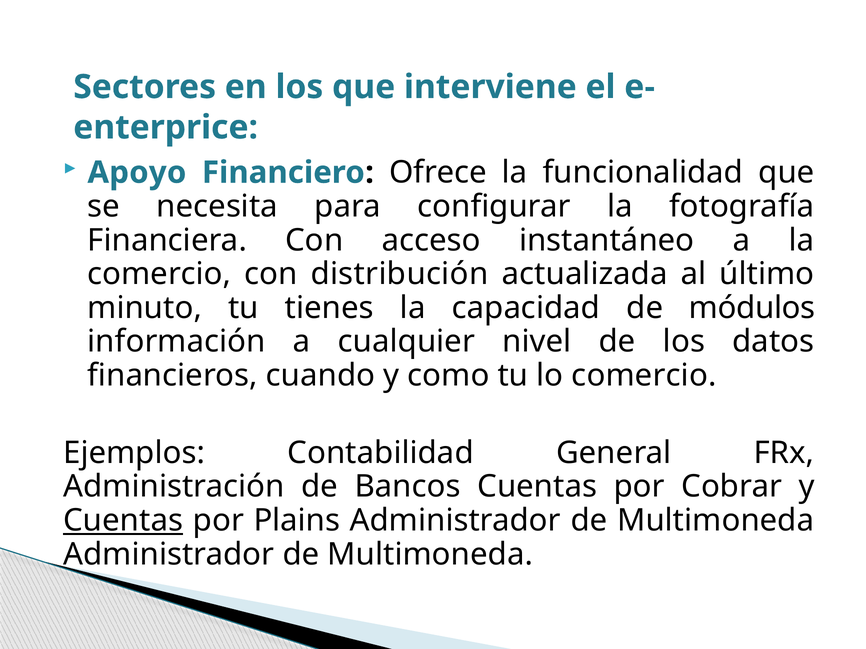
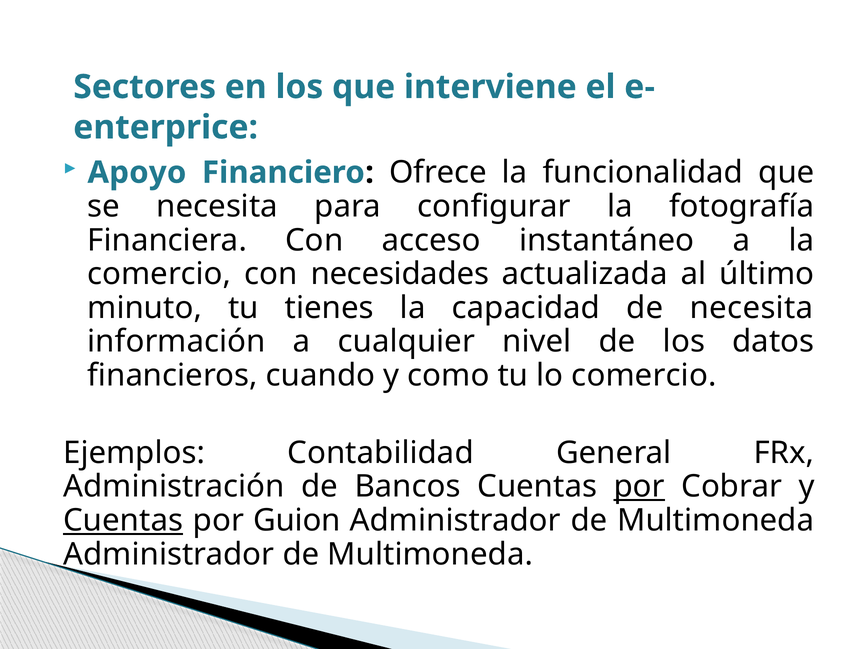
distribución: distribución -> necesidades (400, 274)
de módulos: módulos -> necesita (752, 308)
por underline: none -> present (639, 487)
Plains: Plains -> Guion (297, 521)
